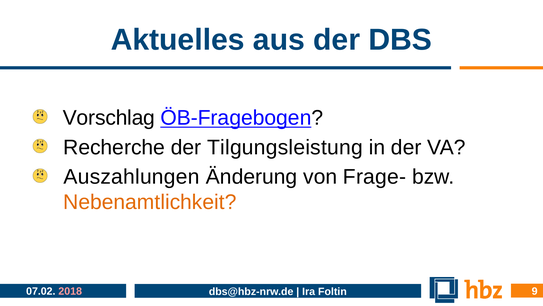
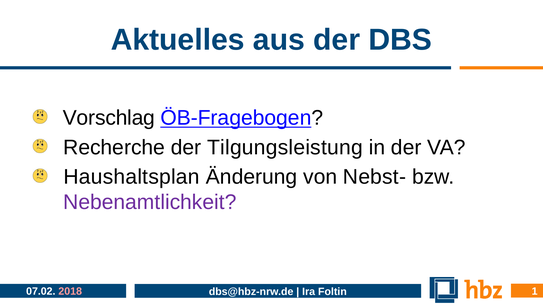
Auszahlungen: Auszahlungen -> Haushaltsplan (132, 177)
Frage-: Frage- -> Nebst- (375, 177)
Nebenamtlichkeit colour: orange -> purple (150, 202)
9: 9 -> 1 (535, 291)
